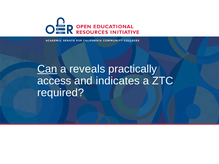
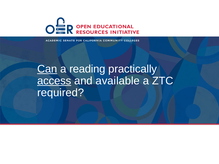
reveals: reveals -> reading (87, 69)
access underline: none -> present (54, 81)
indicates: indicates -> available (118, 81)
